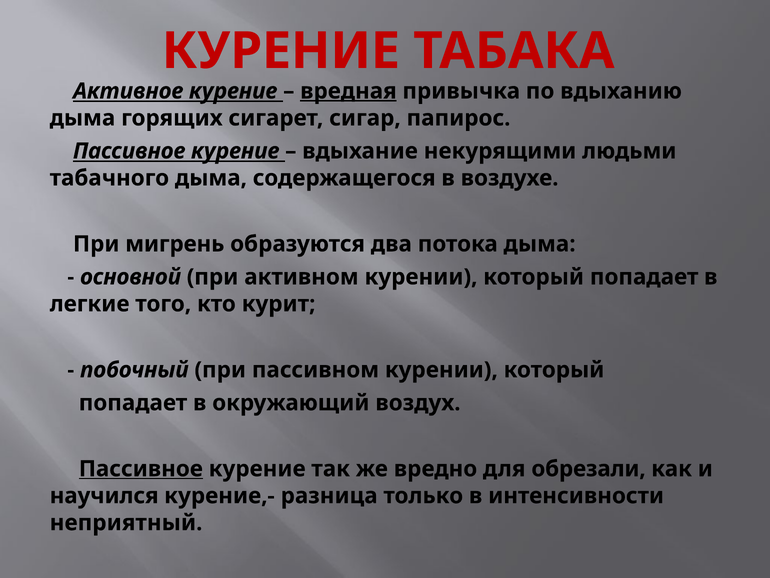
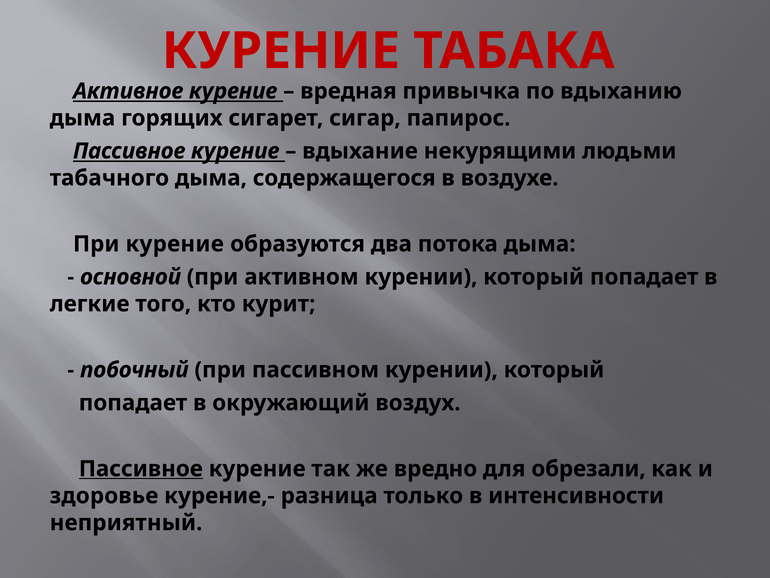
вредная underline: present -> none (348, 91)
При мигрень: мигрень -> курение (175, 244)
научился: научился -> здоровье (104, 495)
